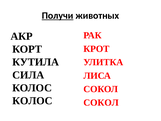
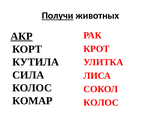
АКР underline: none -> present (22, 36)
КОЛОС: КОЛОС -> КОМАР (32, 101)
СОКОЛ: СОКОЛ -> КОЛОС (101, 102)
